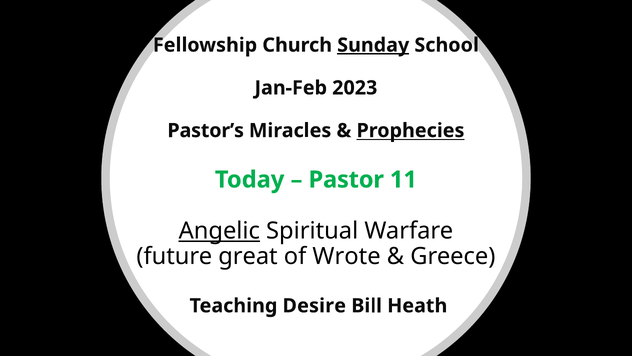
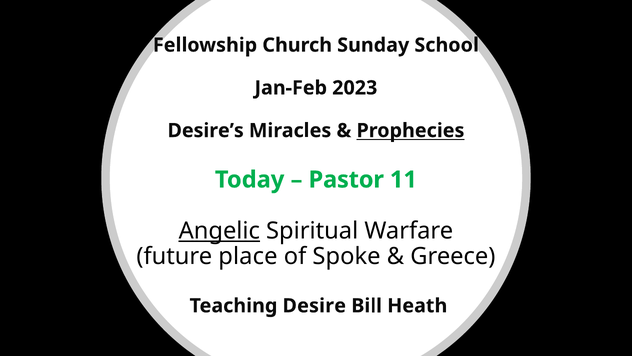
Sunday underline: present -> none (373, 45)
Pastor’s: Pastor’s -> Desire’s (206, 130)
great: great -> place (248, 256)
Wrote: Wrote -> Spoke (347, 256)
